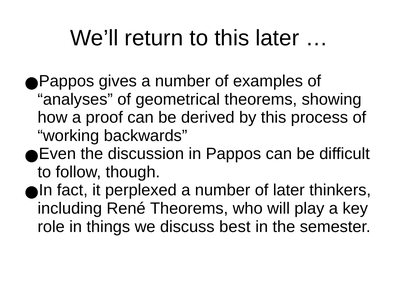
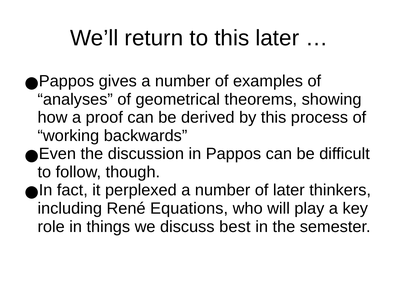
René Theorems: Theorems -> Equations (189, 209)
